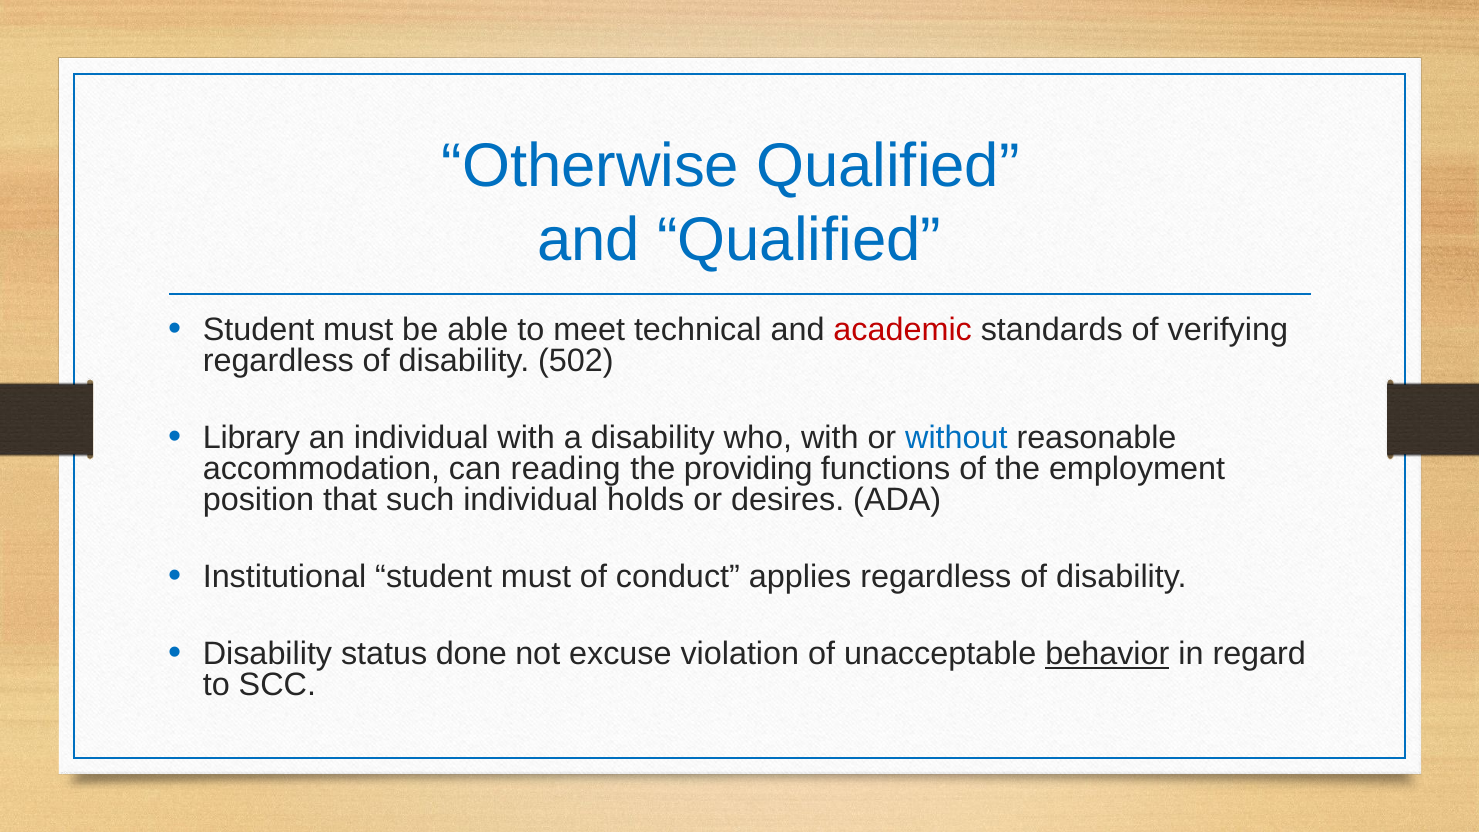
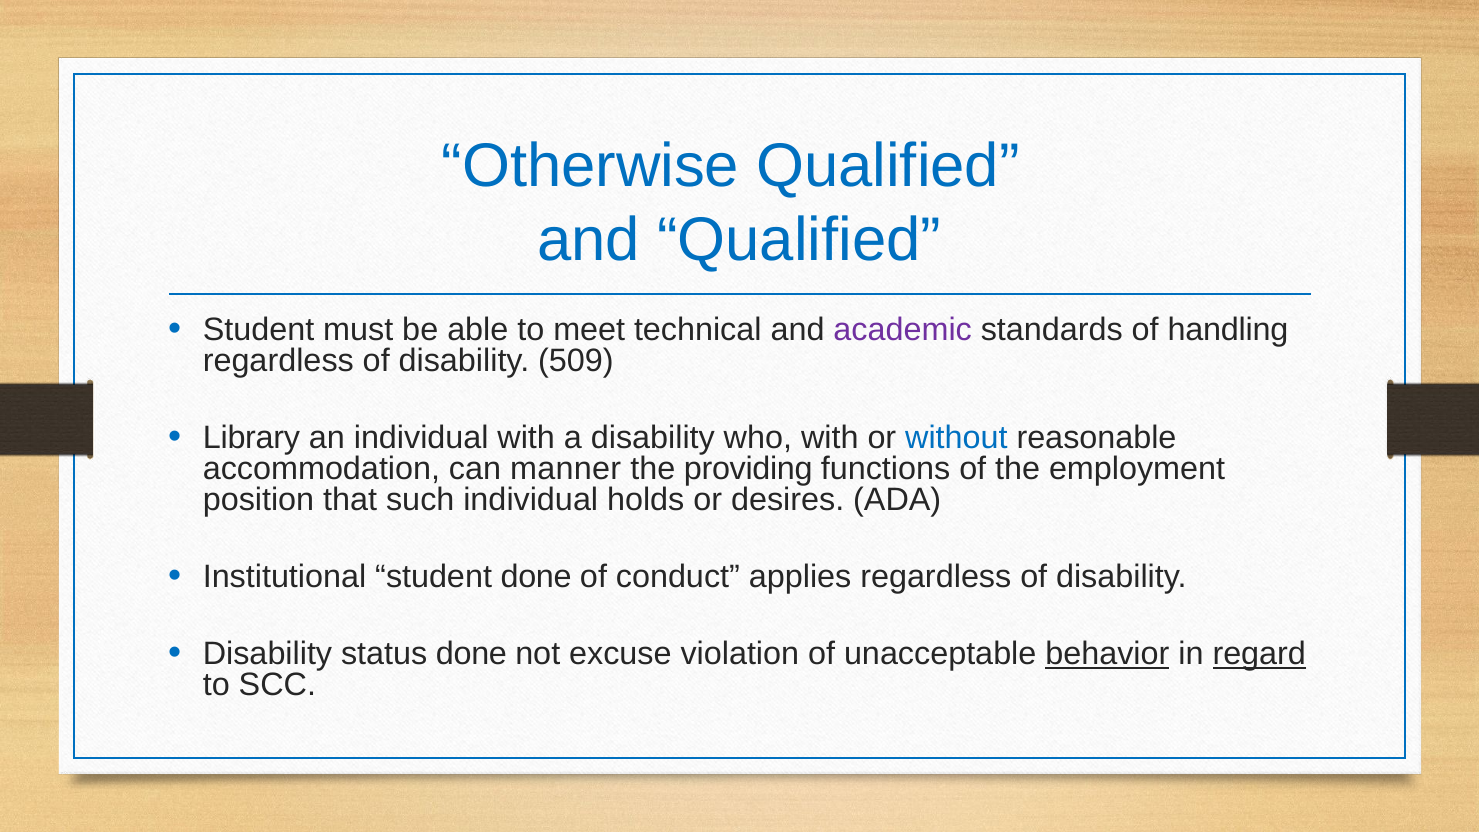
academic colour: red -> purple (903, 330)
verifying: verifying -> handling (1228, 330)
502: 502 -> 509 (576, 361)
reading: reading -> manner (566, 469)
Institutional student must: must -> done (536, 577)
regard underline: none -> present (1259, 654)
